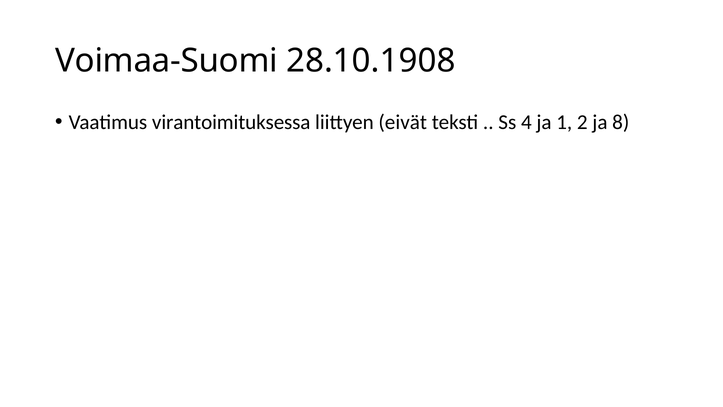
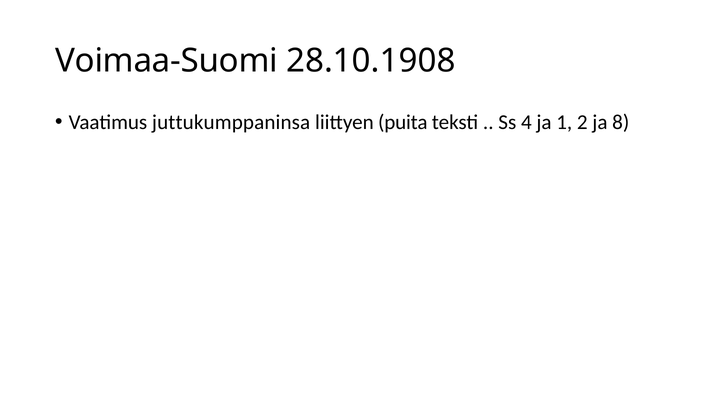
virantoimituksessa: virantoimituksessa -> juttukumppaninsa (231, 122)
eivät: eivät -> puita (403, 122)
